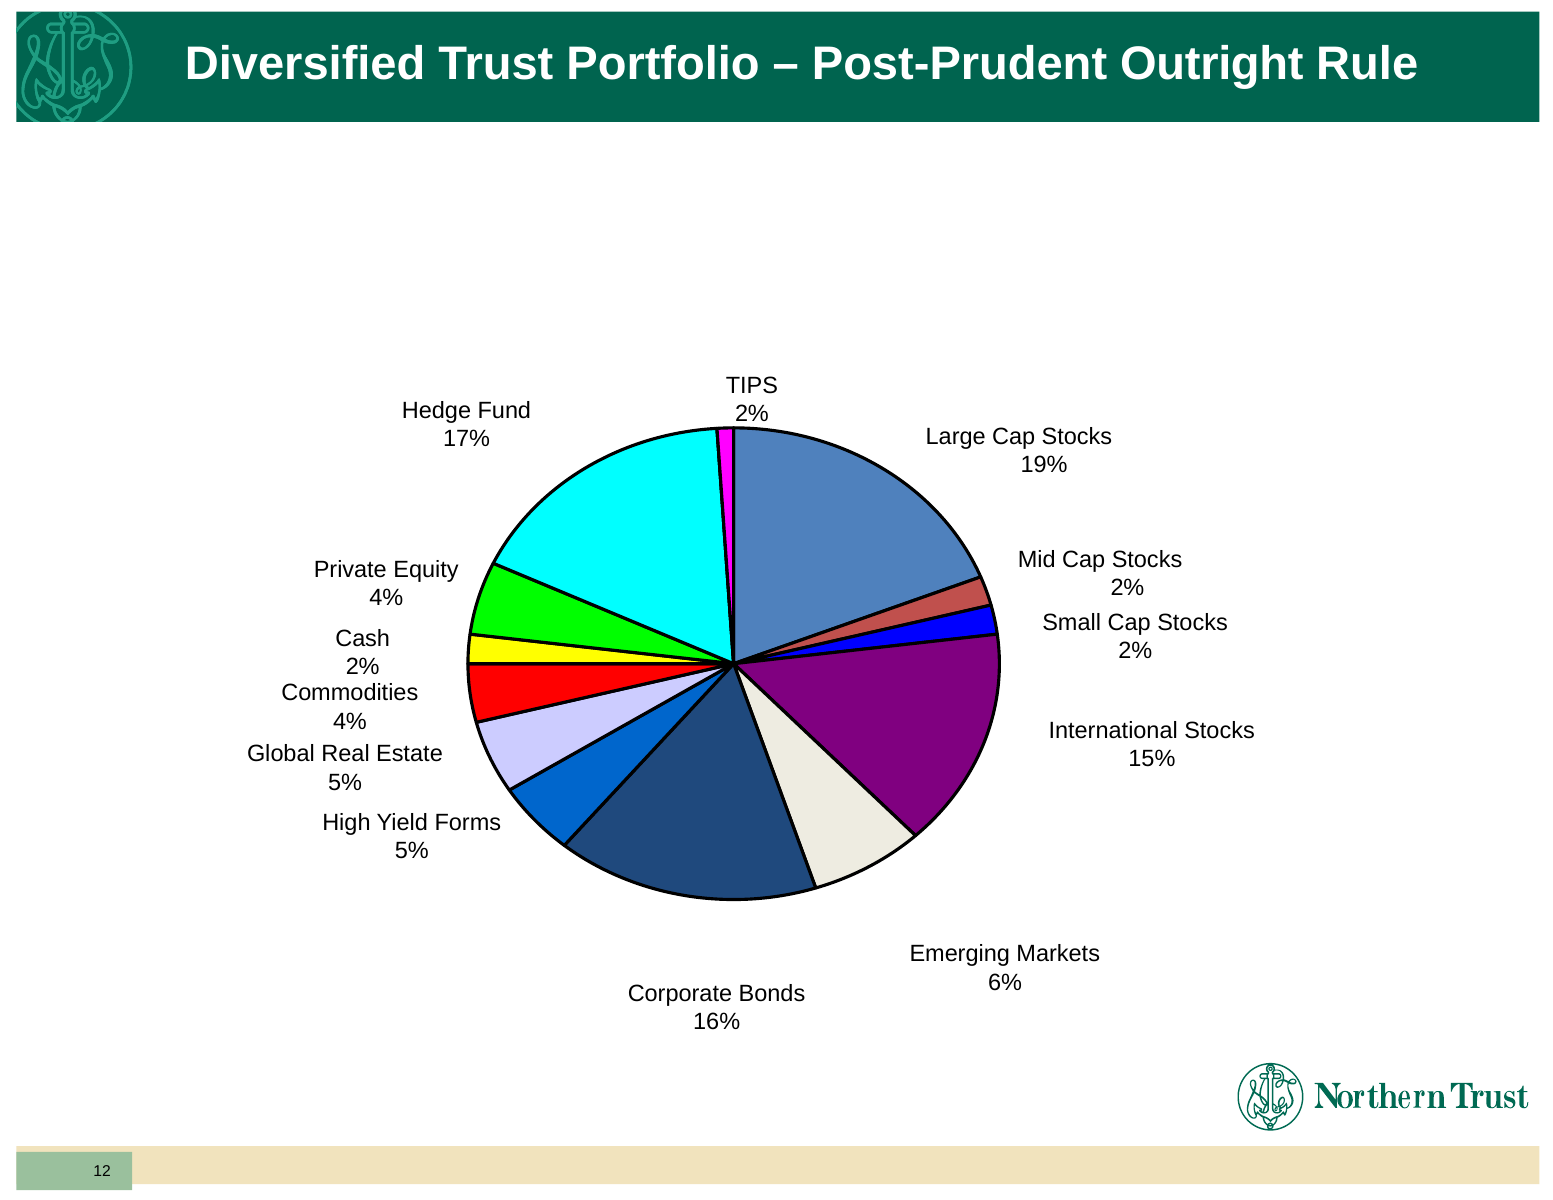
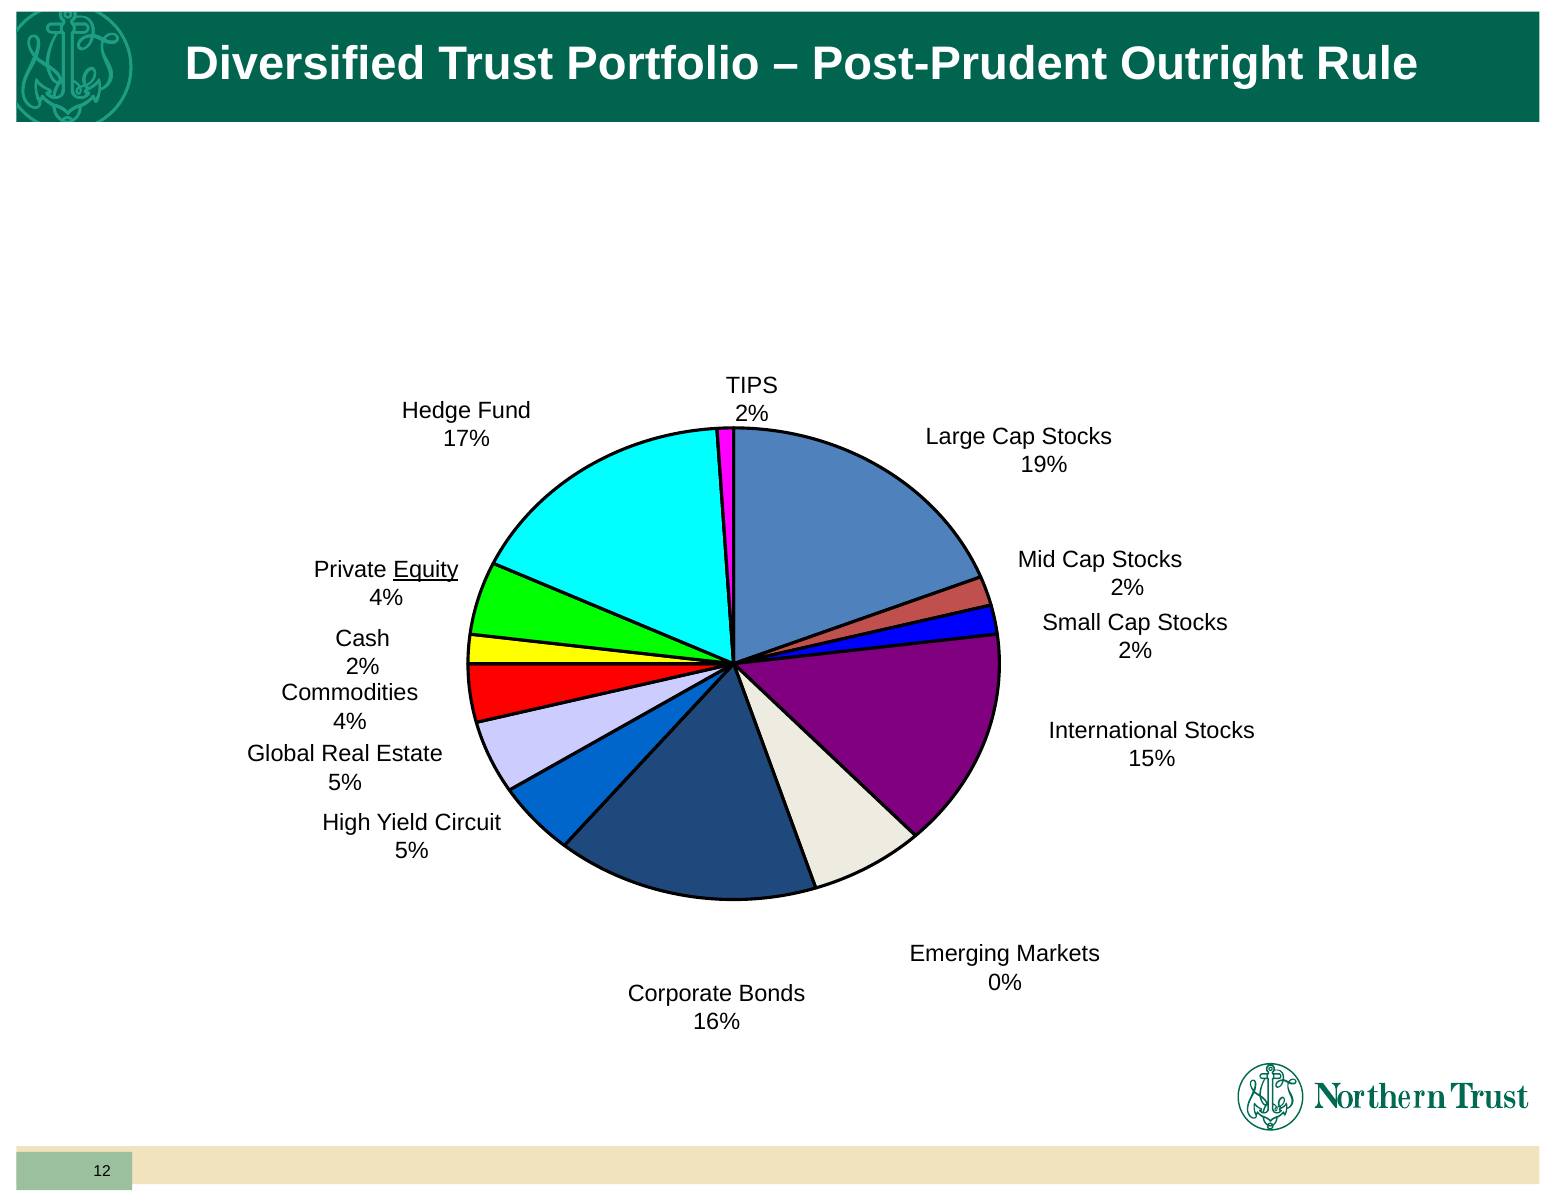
Equity underline: none -> present (426, 570)
Forms: Forms -> Circuit (468, 823)
6%: 6% -> 0% (1005, 982)
